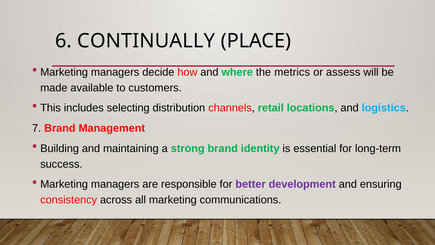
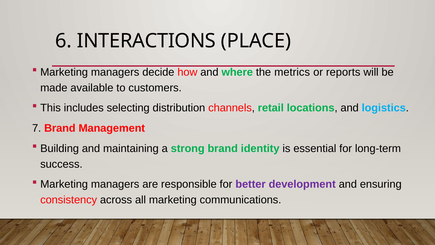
CONTINUALLY: CONTINUALLY -> INTERACTIONS (146, 41)
assess: assess -> reports (343, 72)
